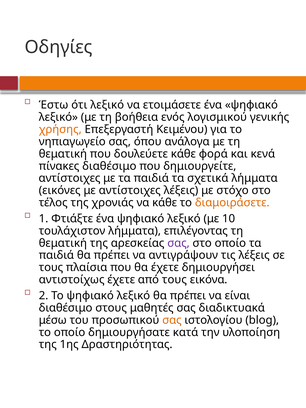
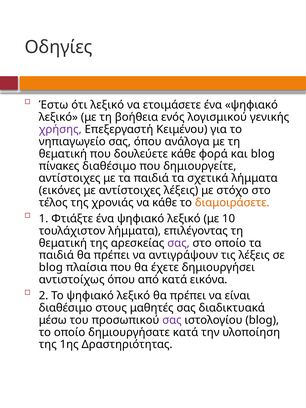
χρήσης colour: orange -> purple (60, 129)
και κενά: κενά -> blog (263, 154)
τους: τους -> blog (51, 267)
αντιστοίχως έχετε: έχετε -> όπου (121, 280)
από τους: τους -> κατά (174, 280)
σας colour: orange -> purple (172, 320)
